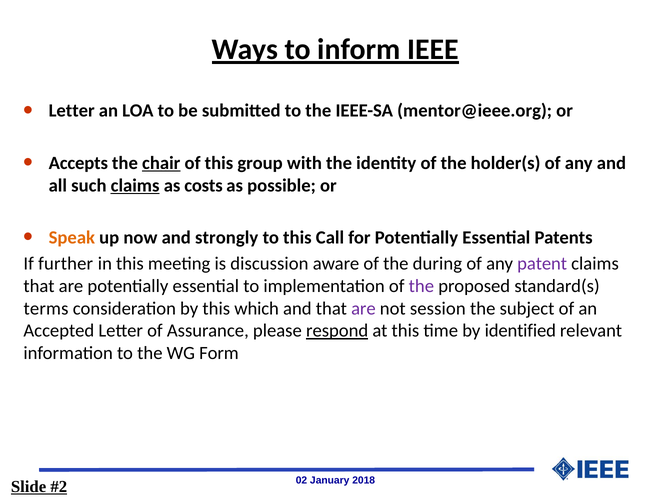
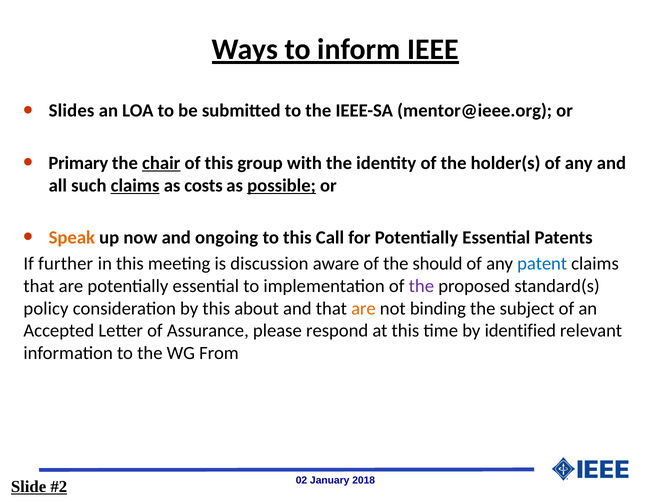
Letter: Letter -> Slides (72, 111)
Accepts: Accepts -> Primary (78, 163)
possible underline: none -> present (282, 185)
strongly: strongly -> ongoing (227, 238)
during: during -> should (438, 264)
patent colour: purple -> blue (542, 264)
terms: terms -> policy (46, 309)
which: which -> about (257, 309)
are colour: purple -> orange (363, 309)
session: session -> binding (438, 309)
respond underline: present -> none (337, 331)
Form: Form -> From (219, 353)
